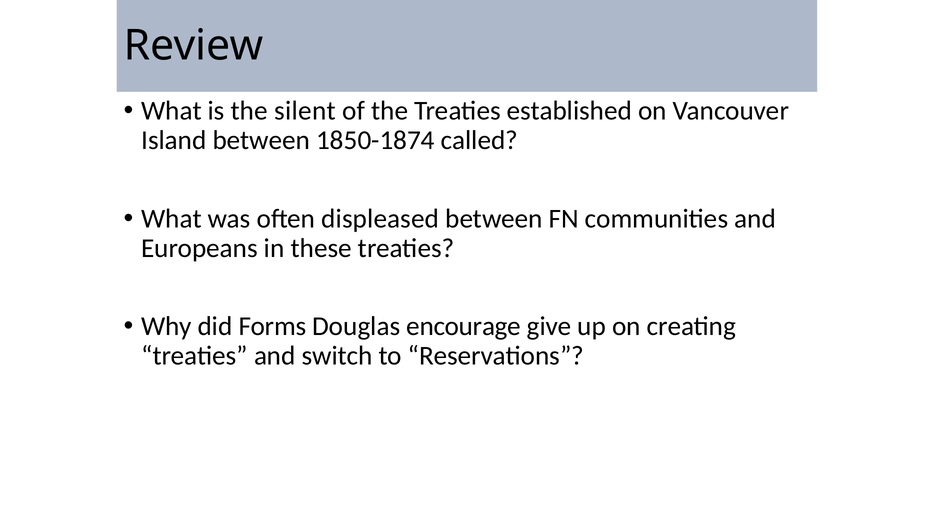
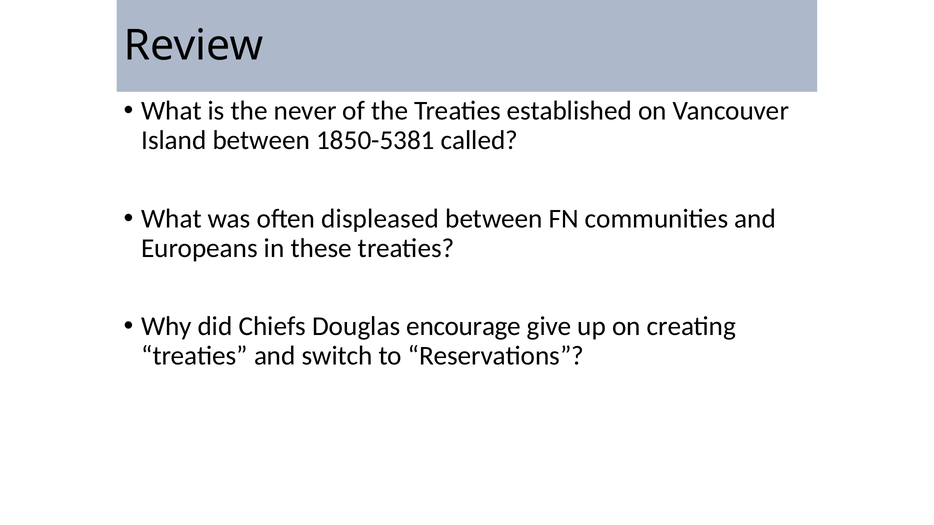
silent: silent -> never (305, 111)
1850-1874: 1850-1874 -> 1850-5381 (375, 141)
Forms: Forms -> Chiefs (272, 327)
